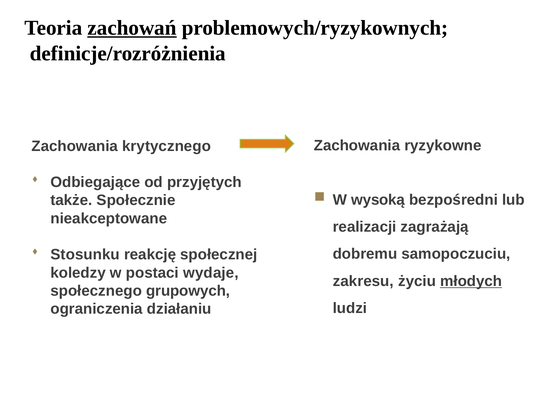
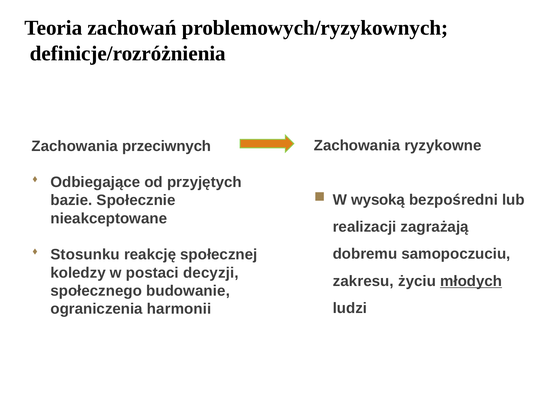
zachowań underline: present -> none (132, 28)
krytycznego: krytycznego -> przeciwnych (167, 146)
także: także -> bazie (71, 200)
wydaje: wydaje -> decyzji (211, 273)
grupowych: grupowych -> budowanie (188, 291)
działaniu: działaniu -> harmonii (179, 309)
